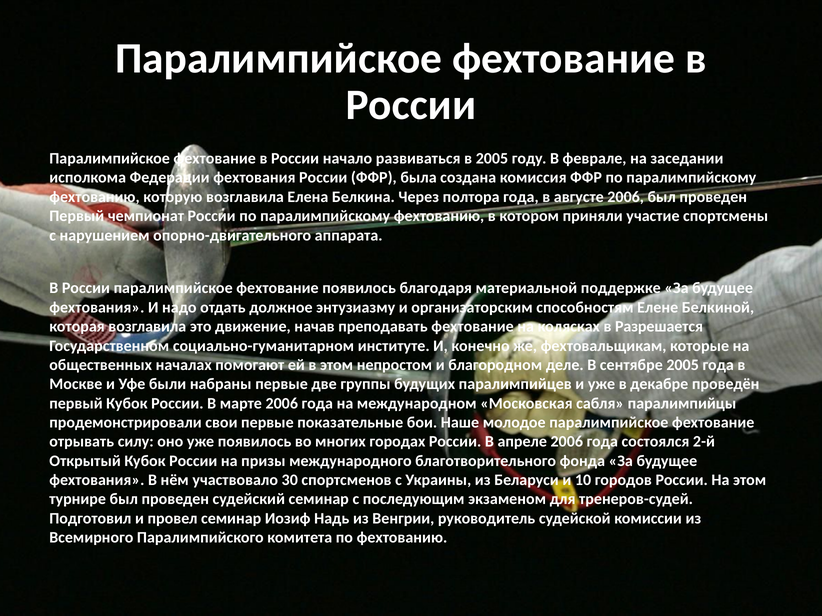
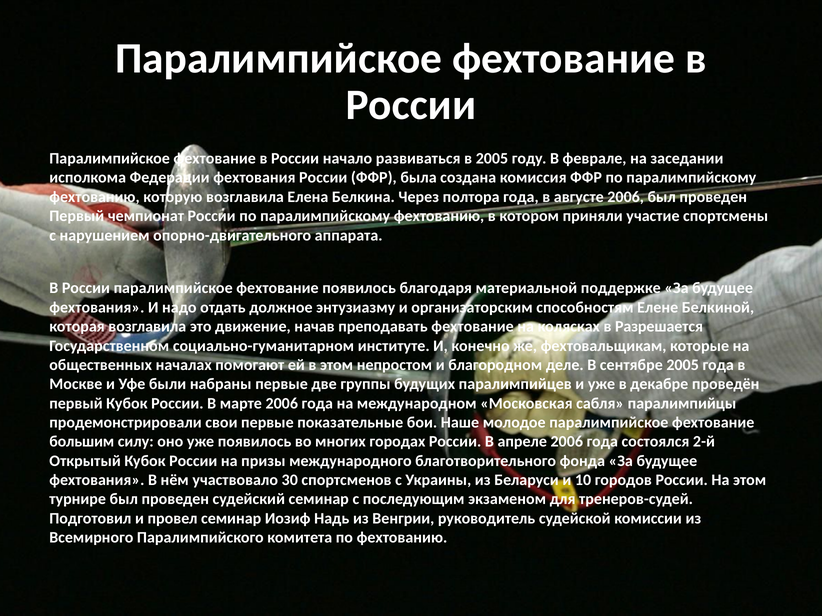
отрывать: отрывать -> большим (82, 442)
